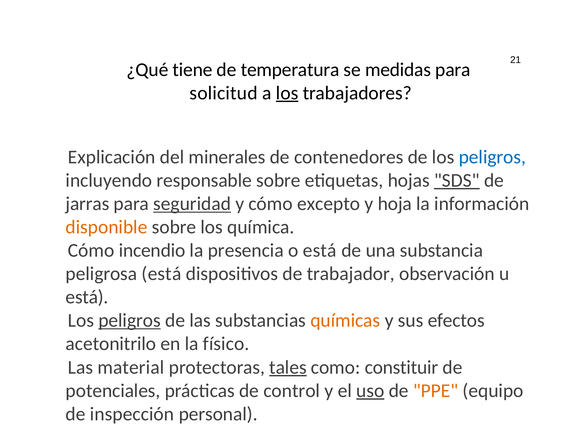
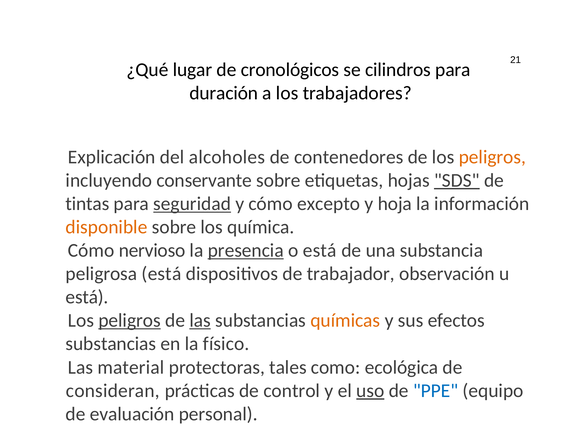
tiene: tiene -> lugar (193, 70)
temperatura: temperatura -> cronológicos (290, 70)
medidas: medidas -> cilindros (398, 70)
solicitud: solicitud -> duración (224, 93)
los underline: present -> none (287, 93)
minerales: minerales -> alcoholes (227, 157)
peligros colour: blue -> orange (492, 157)
responsable: responsable -> conservante (204, 180)
jarras: jarras -> tintas (88, 204)
incendio: incendio -> nervioso (152, 250)
presencia underline: none -> present (246, 250)
las underline: none -> present (200, 321)
acetonitrilo: acetonitrilo -> substancias (111, 344)
tales underline: present -> none (288, 367)
constituir: constituir -> ecológica (401, 367)
potenciales: potenciales -> consideran (113, 391)
PPE colour: orange -> blue (436, 391)
inspección: inspección -> evaluación (132, 414)
